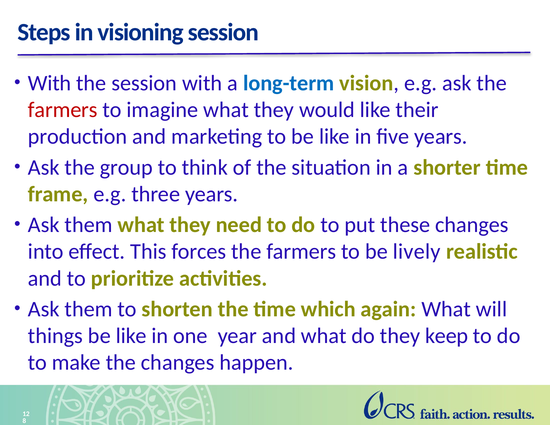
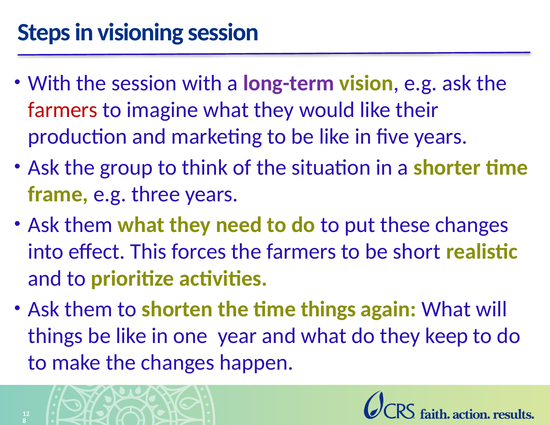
long-term colour: blue -> purple (289, 83)
lively: lively -> short (417, 252)
time which: which -> things (328, 309)
